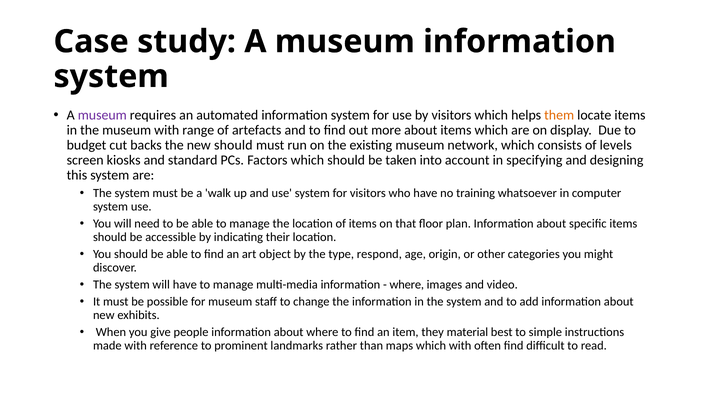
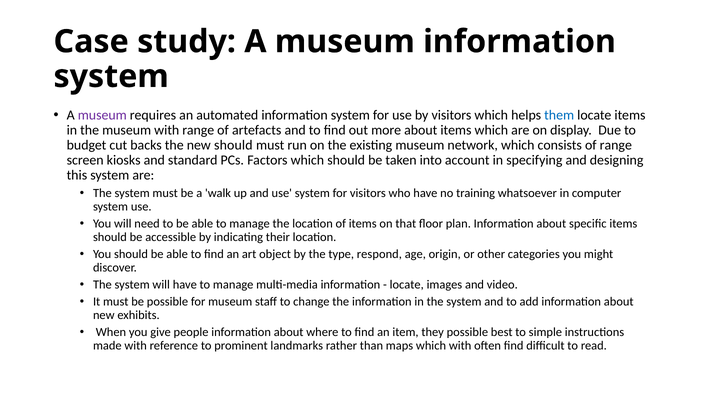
them colour: orange -> blue (559, 115)
of levels: levels -> range (616, 145)
where: where -> locate (407, 285)
they material: material -> possible (467, 332)
